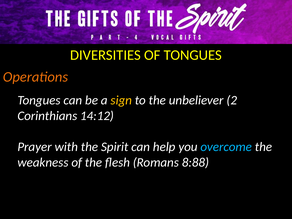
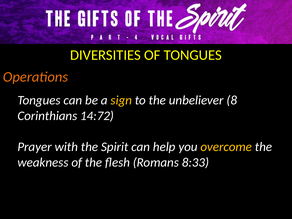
2: 2 -> 8 (232, 100)
14:12: 14:12 -> 14:72 (97, 116)
overcome colour: light blue -> yellow (226, 147)
8:88: 8:88 -> 8:33 (195, 162)
